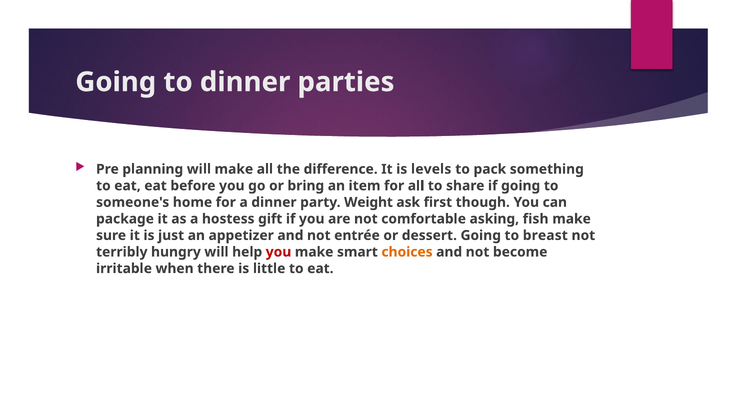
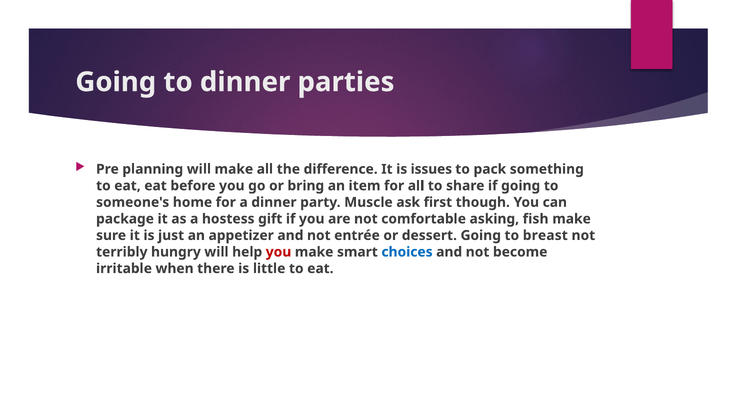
levels: levels -> issues (431, 169)
Weight: Weight -> Muscle (368, 203)
choices colour: orange -> blue (407, 252)
